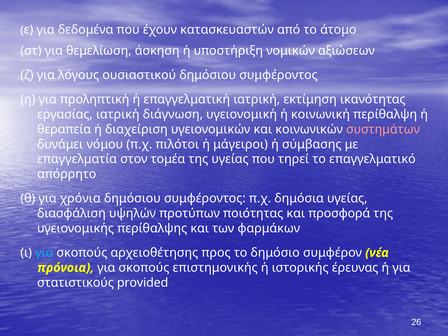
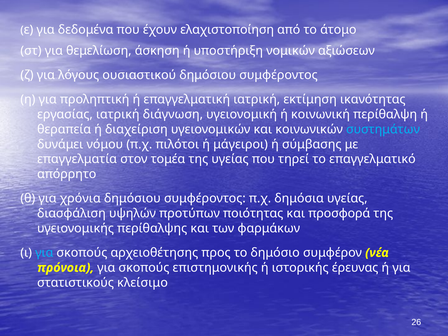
κατασκευαστών: κατασκευαστών -> ελαχιστοποίηση (227, 30)
συστημάτων colour: pink -> light blue (383, 129)
provided: provided -> κλείσιμο (143, 283)
